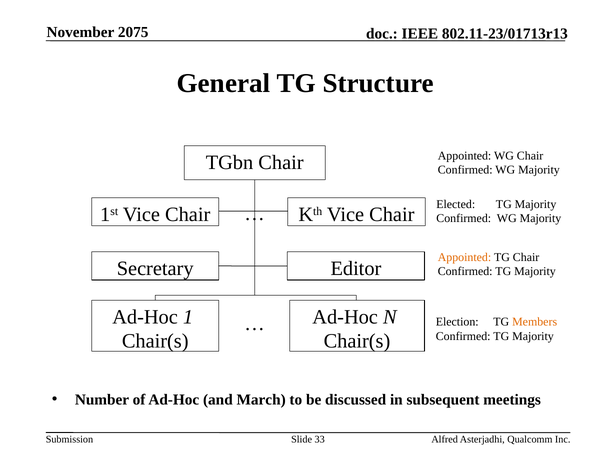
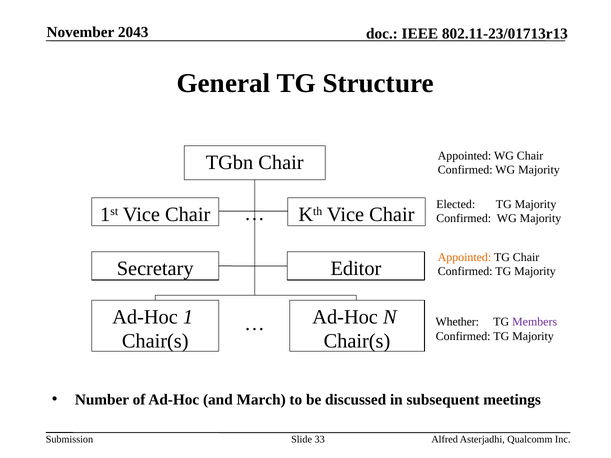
2075: 2075 -> 2043 (133, 32)
Election: Election -> Whether (457, 322)
Members colour: orange -> purple (535, 322)
